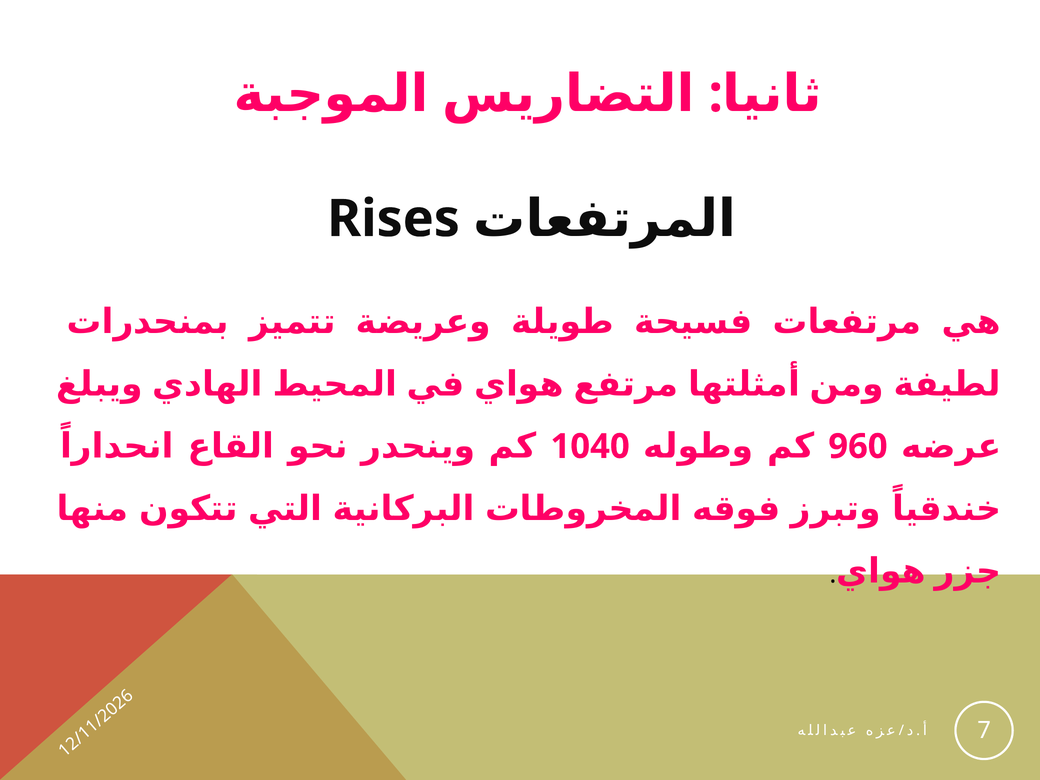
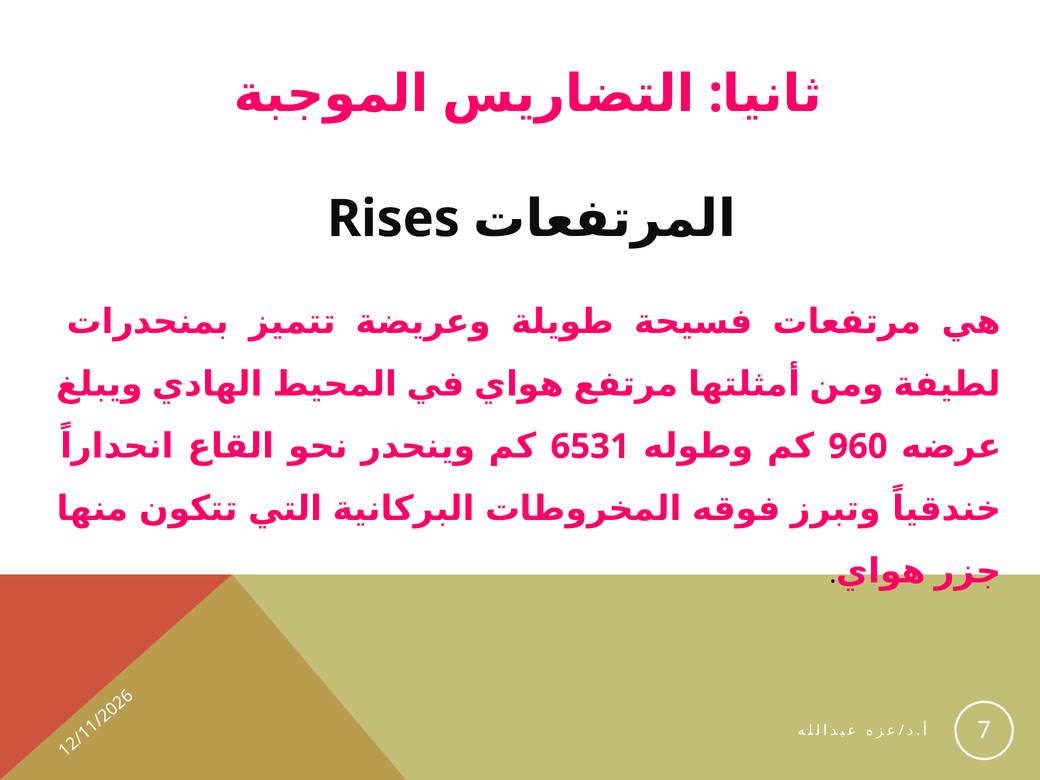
1040: 1040 -> 6531 (590, 447)
